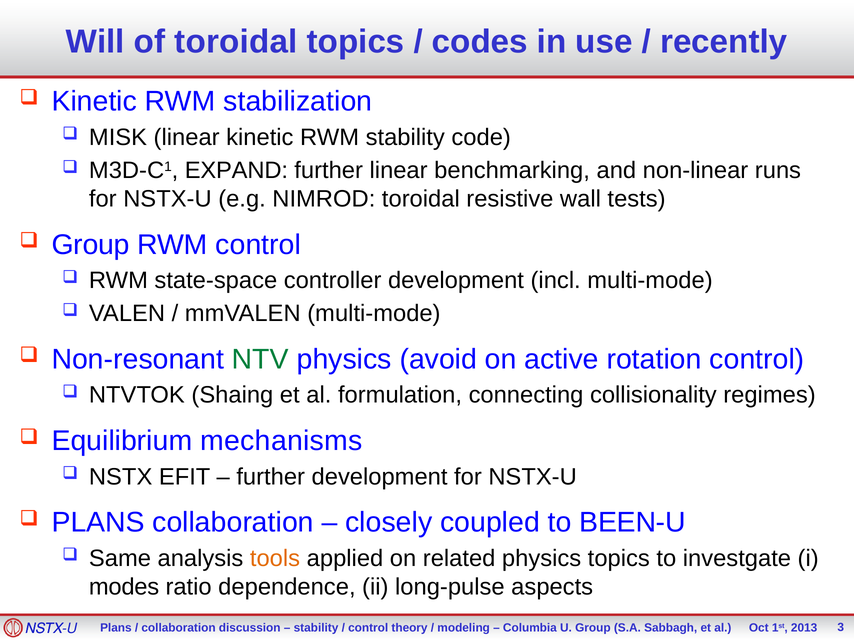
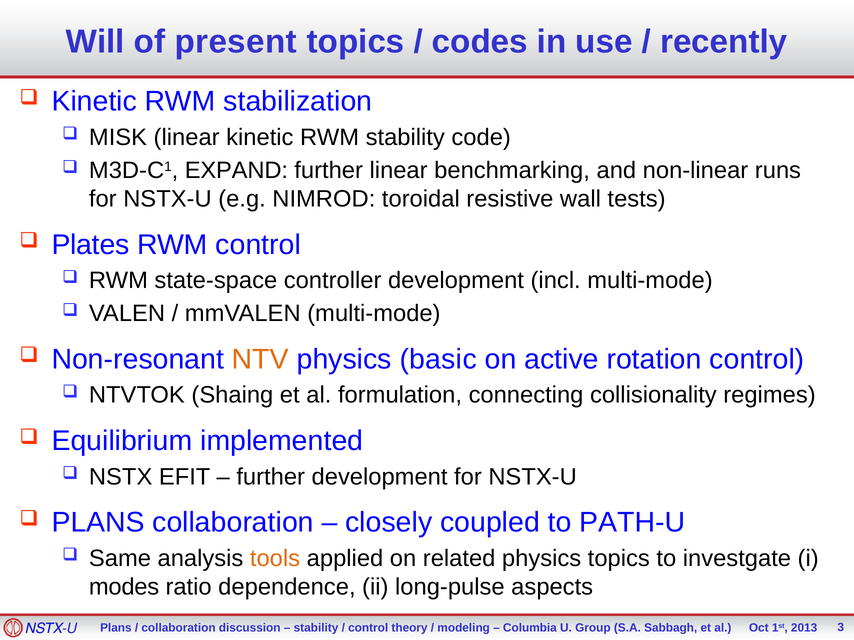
of toroidal: toroidal -> present (236, 42)
Group: Group -> Plates (91, 245)
NTV colour: green -> orange (260, 360)
avoid: avoid -> basic (438, 360)
mechanisms: mechanisms -> implemented (282, 441)
BEEN-U: BEEN-U -> PATH-U (632, 523)
